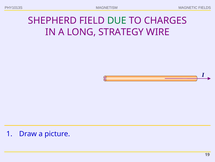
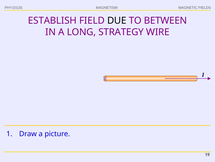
SHEPHERD: SHEPHERD -> ESTABLISH (52, 20)
DUE colour: green -> black (117, 20)
CHARGES: CHARGES -> BETWEEN (165, 20)
